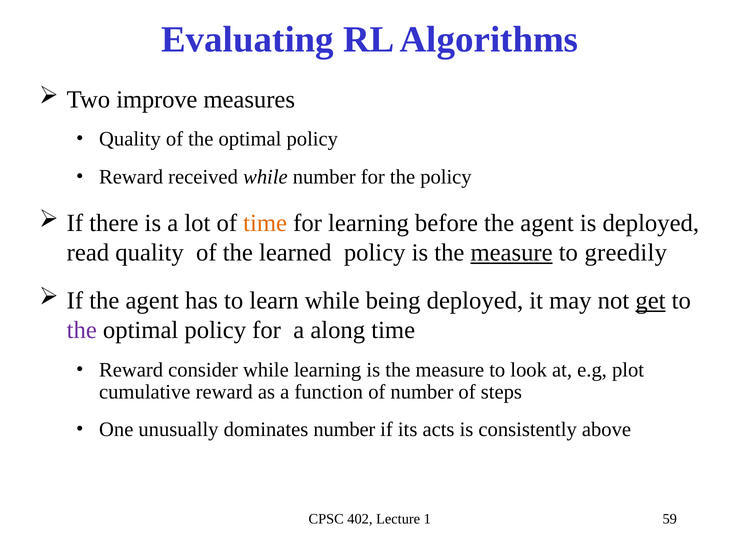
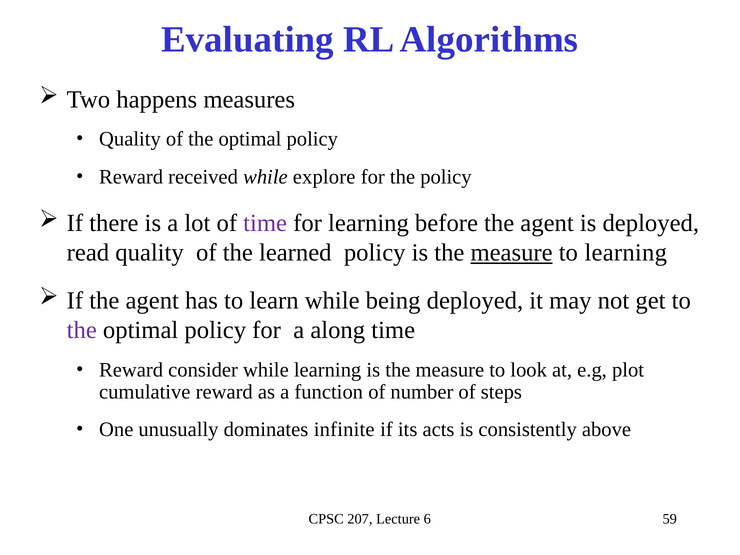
improve: improve -> happens (157, 100)
while number: number -> explore (324, 177)
time colour: orange -> purple (265, 223)
to greedily: greedily -> learning (626, 253)
get underline: present -> none (651, 301)
dominates number: number -> infinite (344, 430)
402: 402 -> 207 (360, 519)
1: 1 -> 6 (427, 519)
